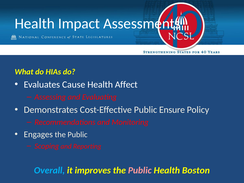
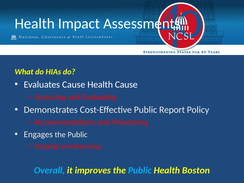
Health Affect: Affect -> Cause (126, 85)
Ensure: Ensure -> Report (172, 110)
Public colour: pink -> light blue (140, 170)
